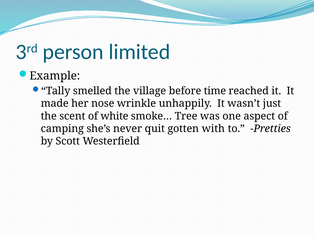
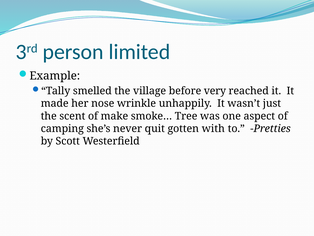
time: time -> very (215, 91)
white: white -> make (114, 116)
